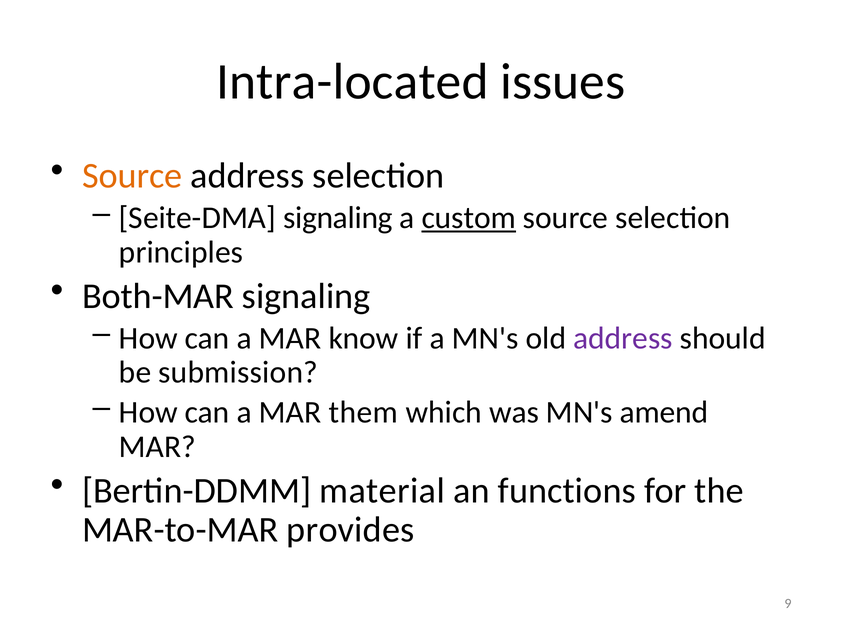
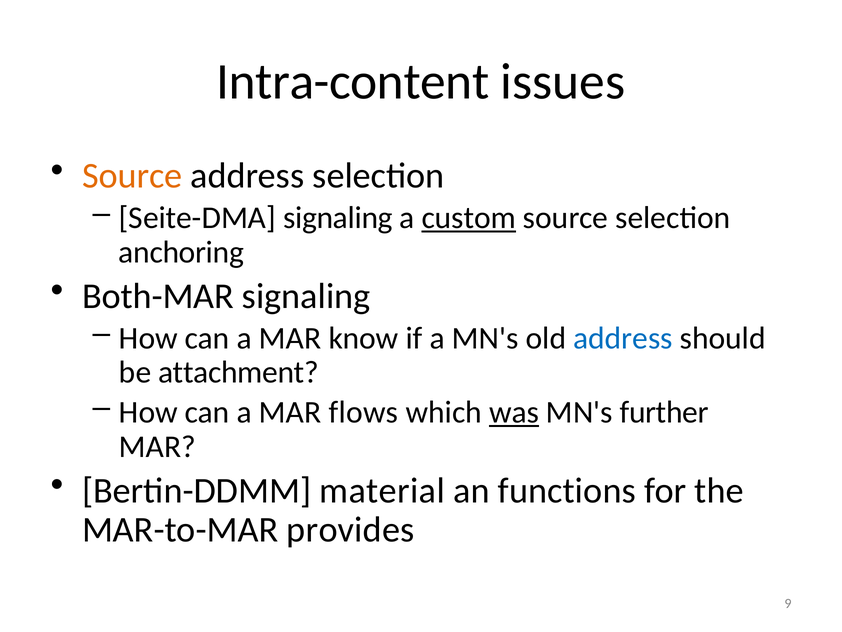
Intra-located: Intra-located -> Intra-content (353, 82)
principles: principles -> anchoring (181, 252)
address colour: purple -> blue (623, 338)
submission: submission -> attachment (238, 372)
them: them -> flows (363, 412)
was underline: none -> present (514, 412)
amend: amend -> further (664, 412)
